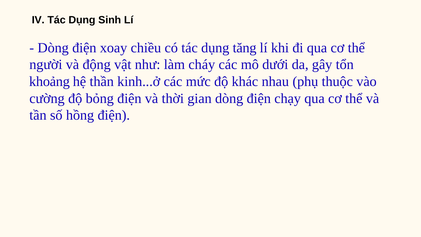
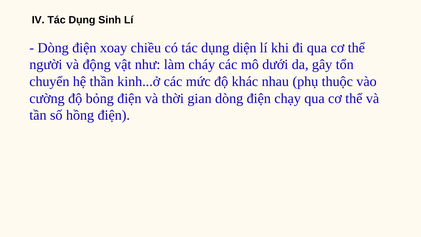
tăng: tăng -> diện (245, 48)
khoảng: khoảng -> chuyển (49, 81)
